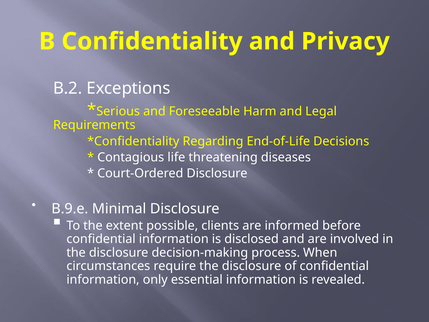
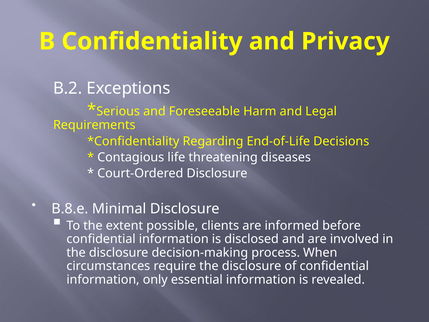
B.9.e: B.9.e -> B.8.e (70, 209)
